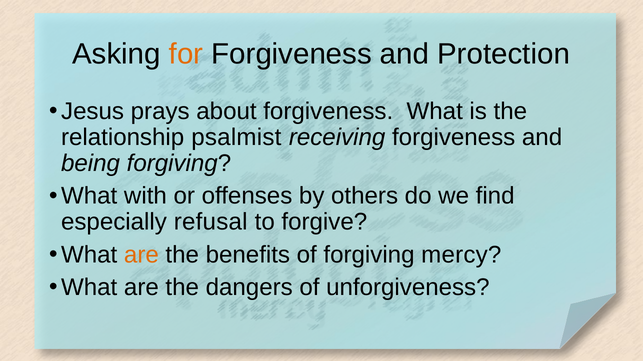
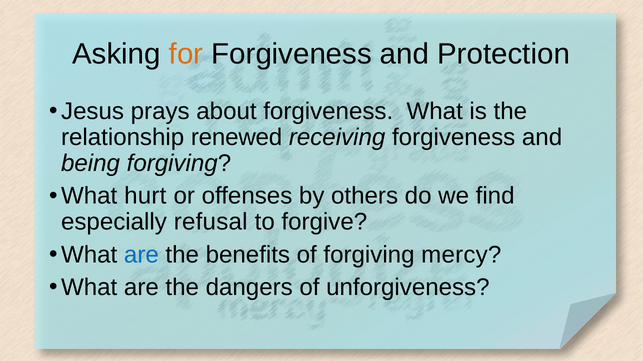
psalmist: psalmist -> renewed (237, 138)
with: with -> hurt (145, 196)
are colour: orange -> blue (141, 255)
